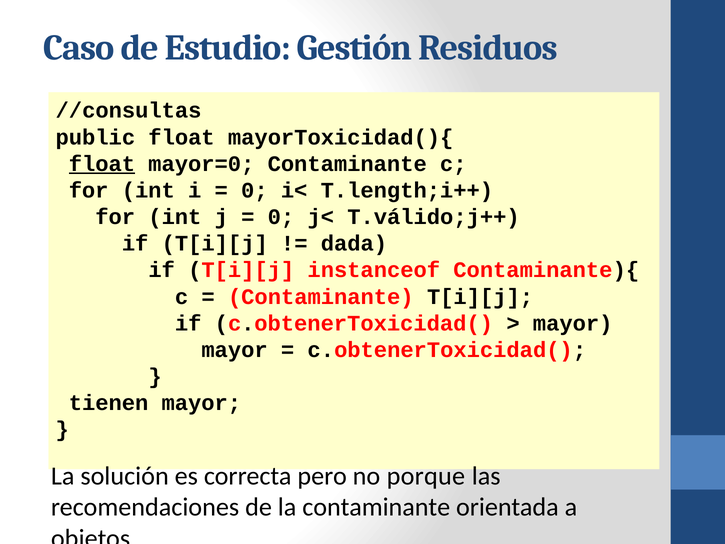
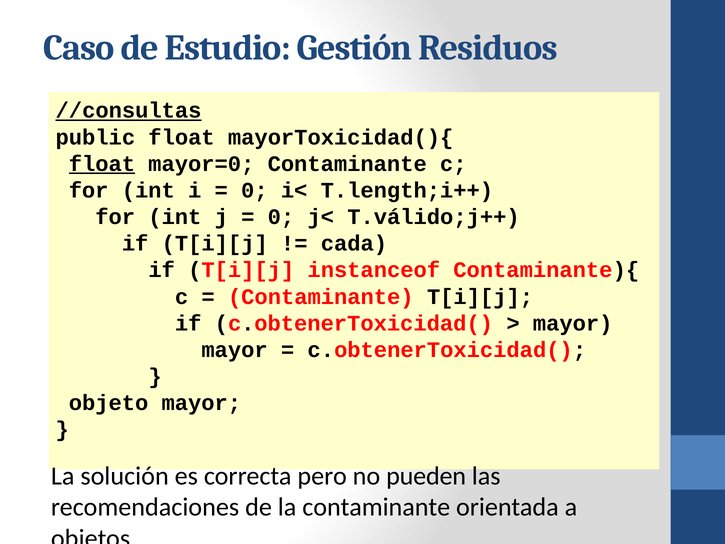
//consultas underline: none -> present (129, 111)
dada: dada -> cada (354, 243)
tienen: tienen -> objeto (109, 403)
porque: porque -> pueden (426, 476)
